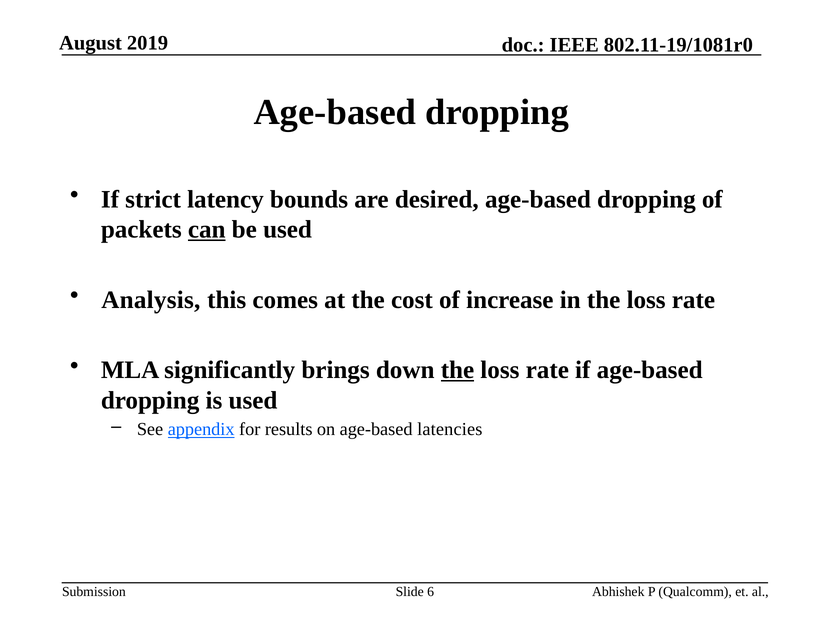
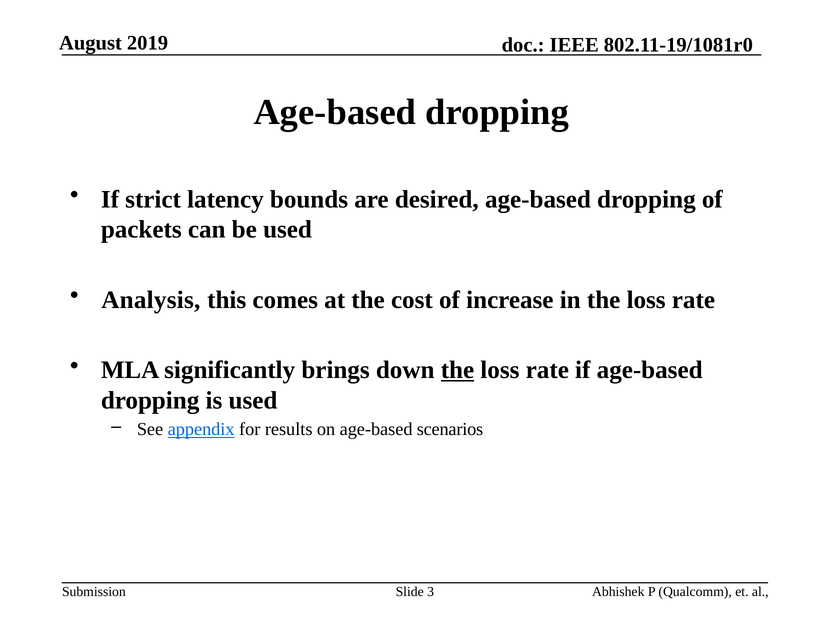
can underline: present -> none (207, 229)
latencies: latencies -> scenarios (450, 430)
6: 6 -> 3 (431, 592)
